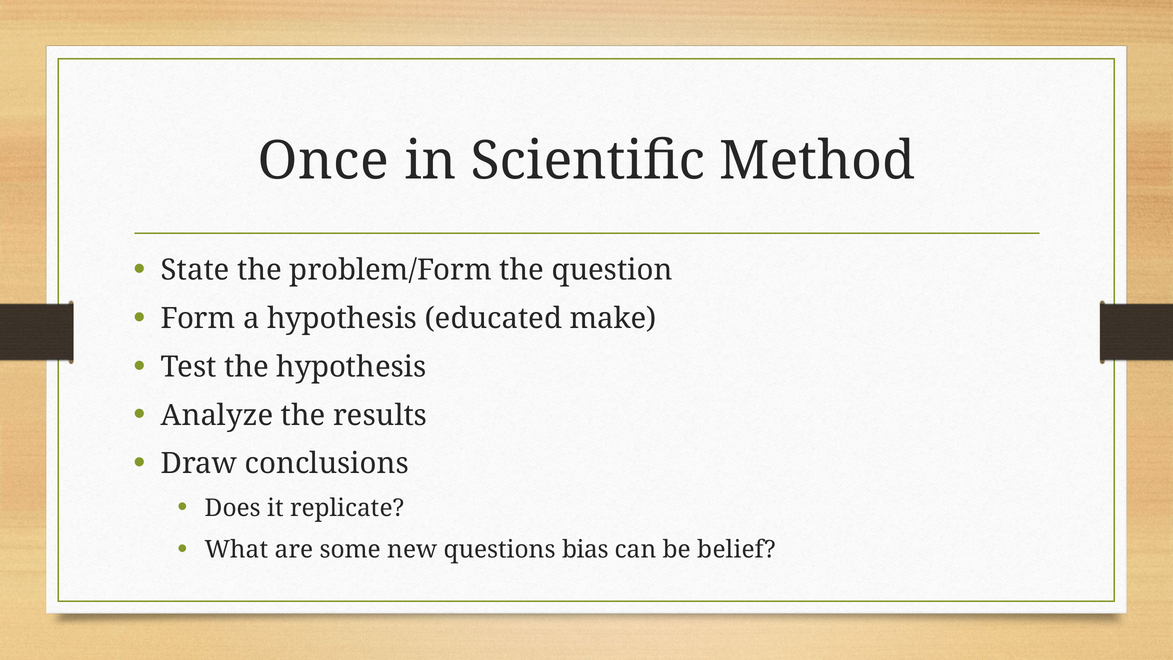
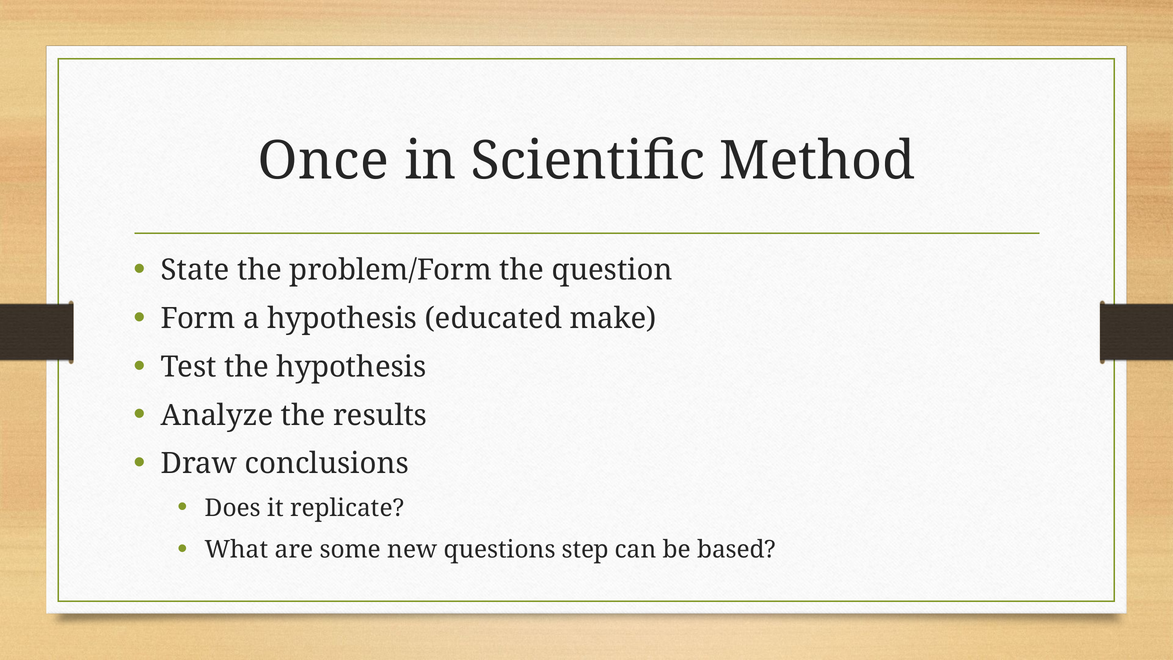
bias: bias -> step (585, 549)
belief: belief -> based (737, 549)
